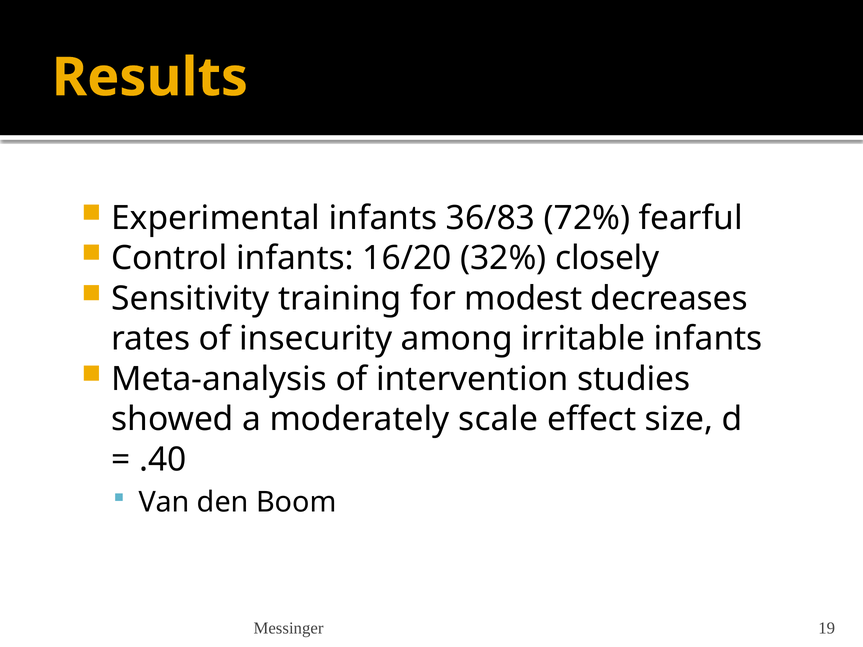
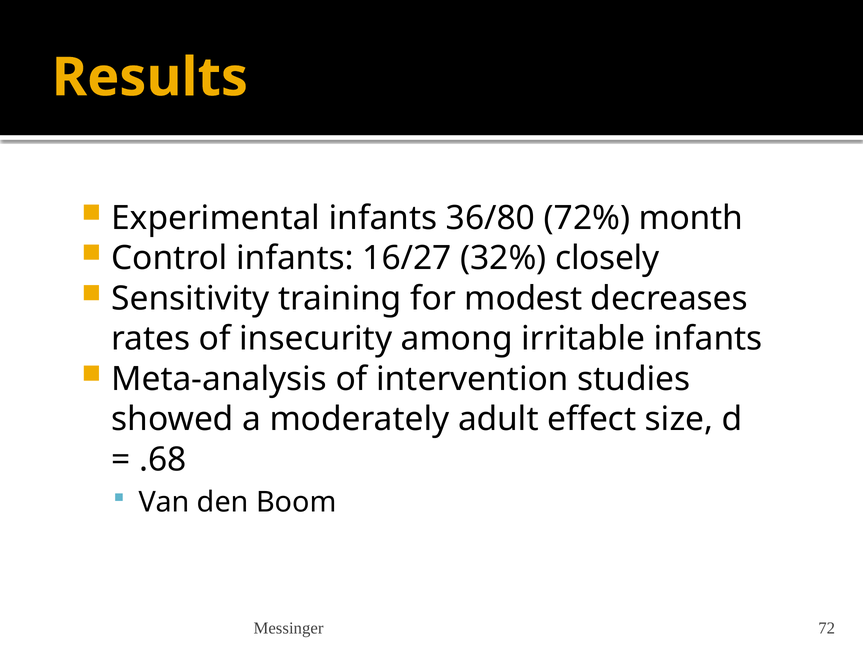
36/83: 36/83 -> 36/80 (491, 218)
fearful: fearful -> month (691, 218)
16/20: 16/20 -> 16/27 (407, 258)
scale: scale -> adult (498, 420)
.40: .40 -> .68 (163, 460)
19: 19 -> 72 (827, 628)
